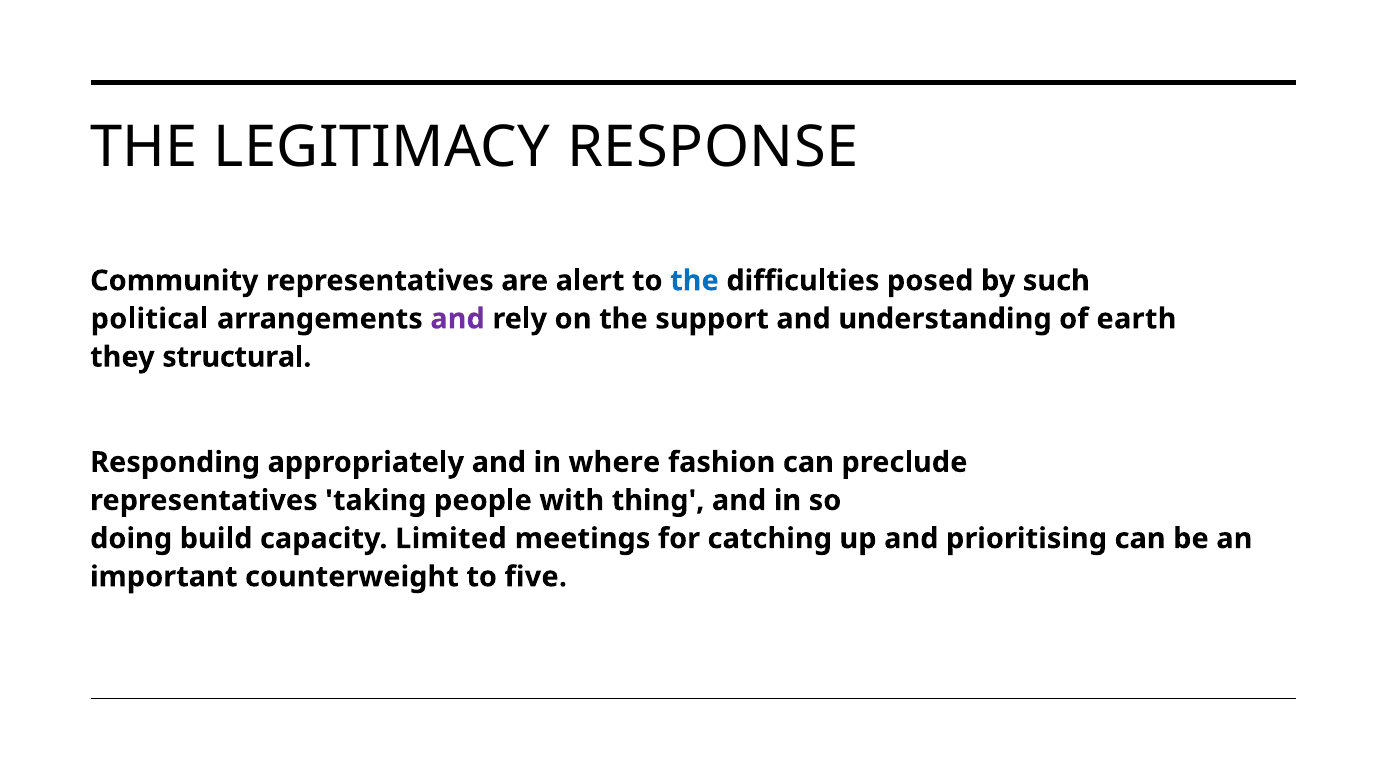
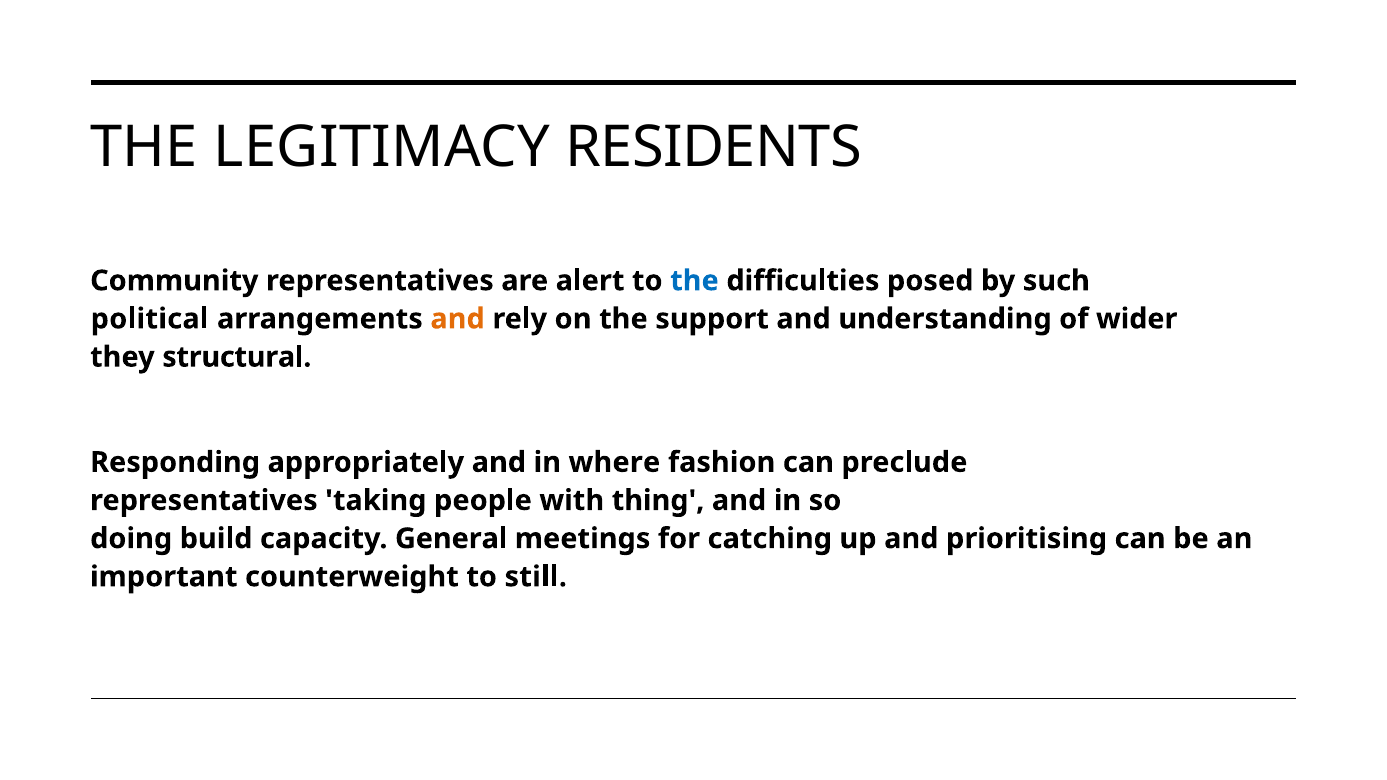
RESPONSE: RESPONSE -> RESIDENTS (714, 148)
and colour: purple -> orange (458, 319)
earth: earth -> wider (1137, 319)
Limited: Limited -> General (451, 539)
five: five -> still (536, 577)
